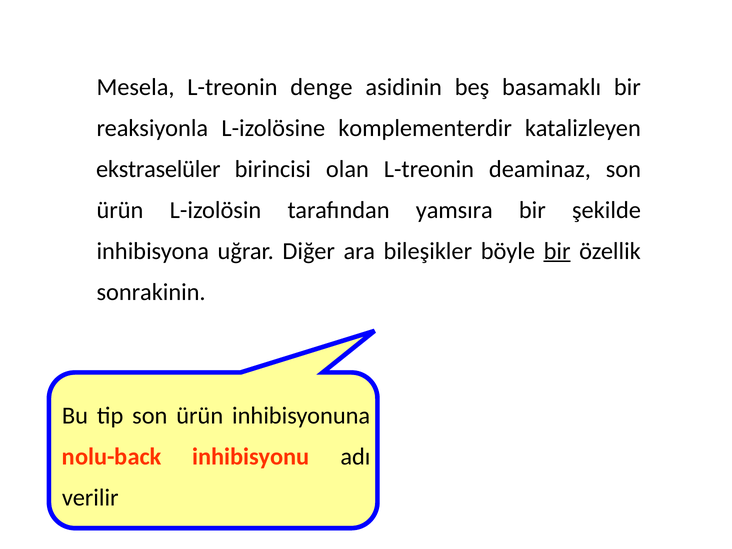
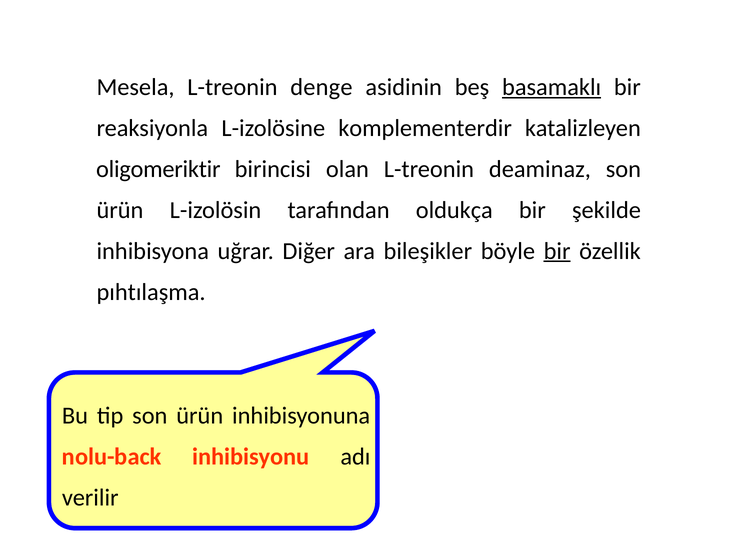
basamaklı underline: none -> present (552, 87)
ekstraselüler: ekstraselüler -> oligomeriktir (158, 169)
yamsıra: yamsıra -> oldukça (454, 210)
sonrakinin: sonrakinin -> pıhtılaşma (151, 292)
